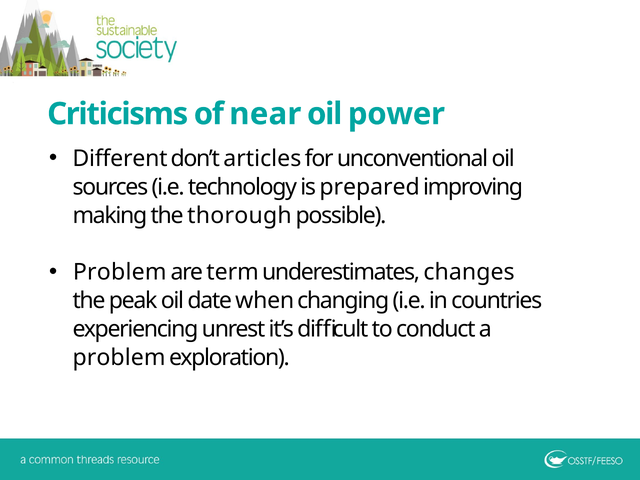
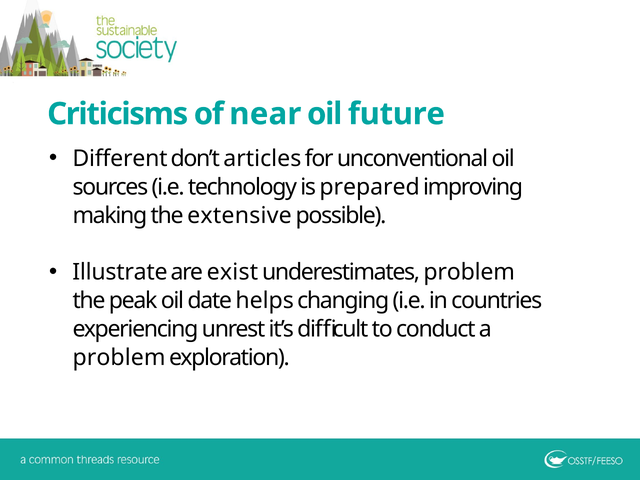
power: power -> future (396, 114)
thorough: thorough -> extensive (239, 215)
Problem: Problem -> Illustrate (120, 272)
term: term -> exist (232, 272)
underestimates changes: changes -> problem (469, 272)
when: when -> helps (265, 301)
